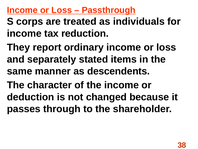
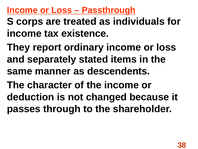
reduction: reduction -> existence (85, 33)
